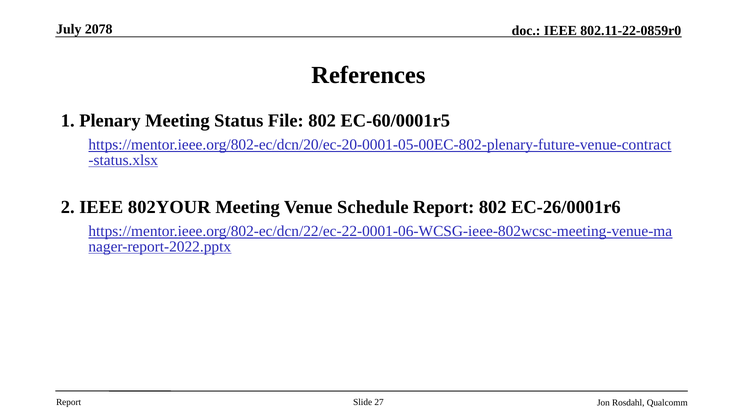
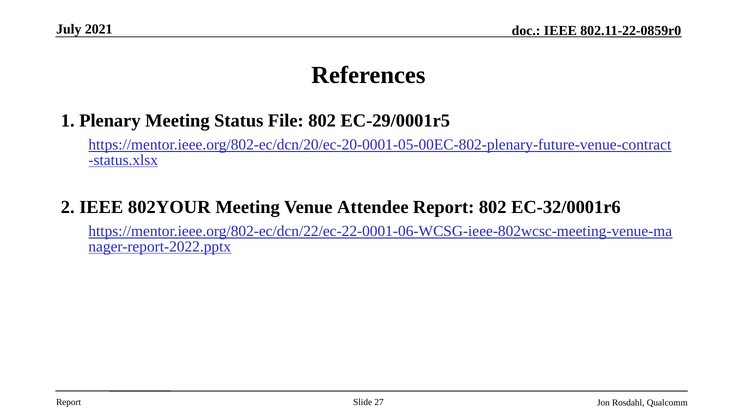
2078: 2078 -> 2021 (99, 29)
EC-60/0001r5: EC-60/0001r5 -> EC-29/0001r5 (395, 121)
Schedule: Schedule -> Attendee (373, 208)
EC-26/0001r6: EC-26/0001r6 -> EC-32/0001r6 (566, 208)
